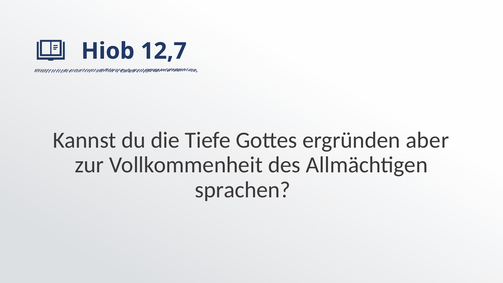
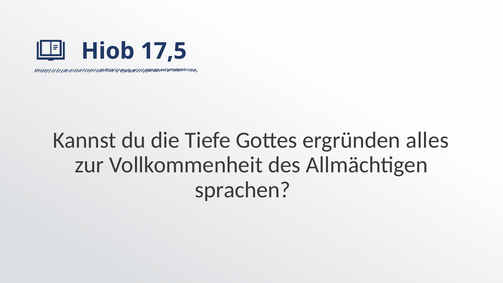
12,7: 12,7 -> 17,5 (164, 51)
aber: aber -> alles (427, 140)
